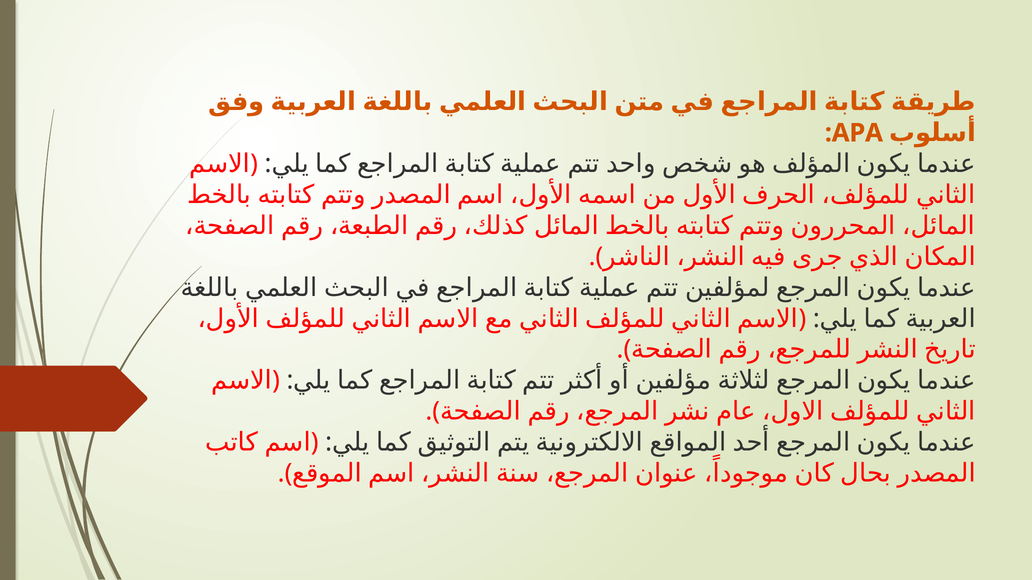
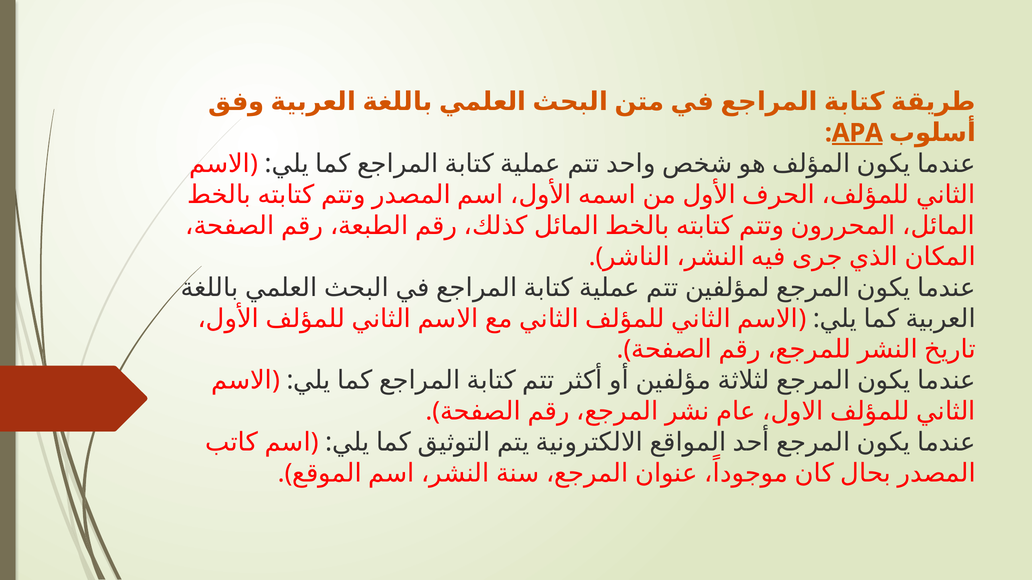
APA underline: none -> present (857, 133)
